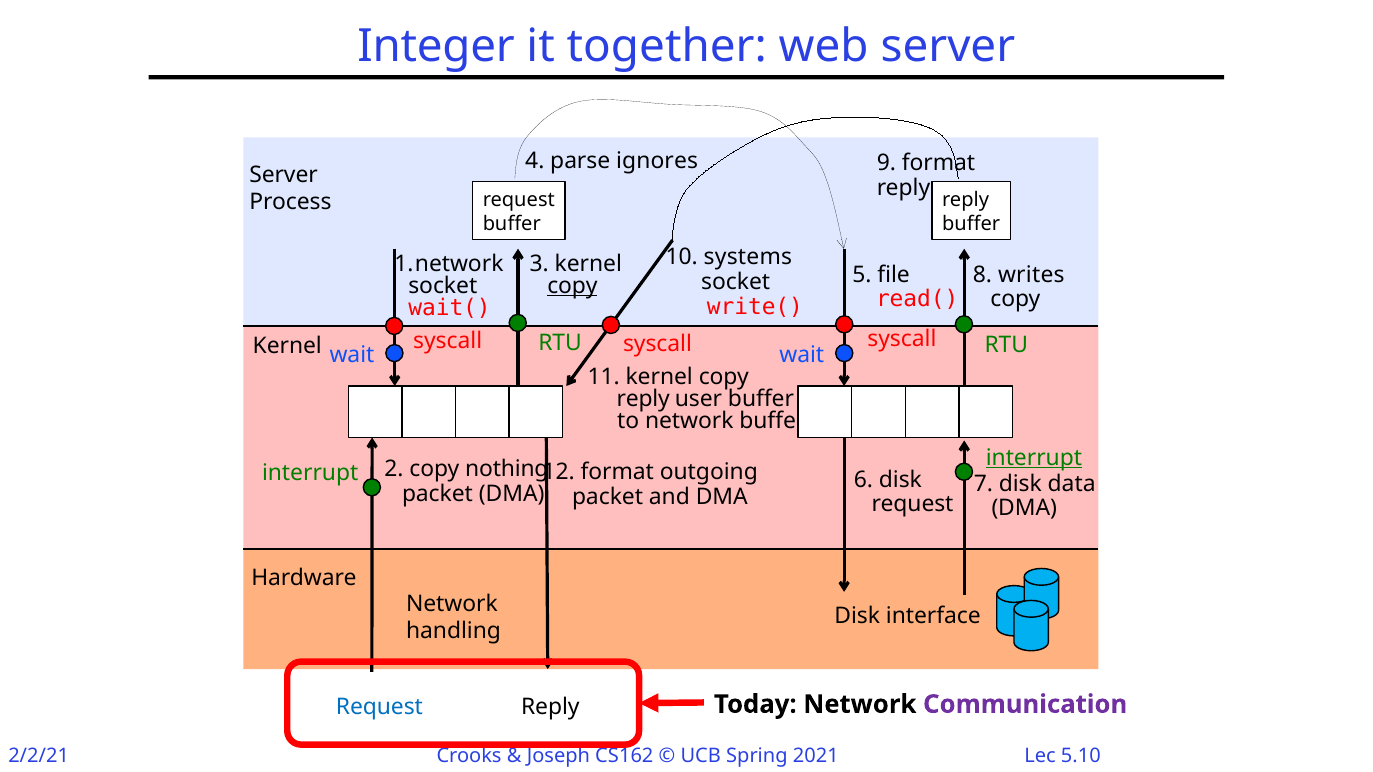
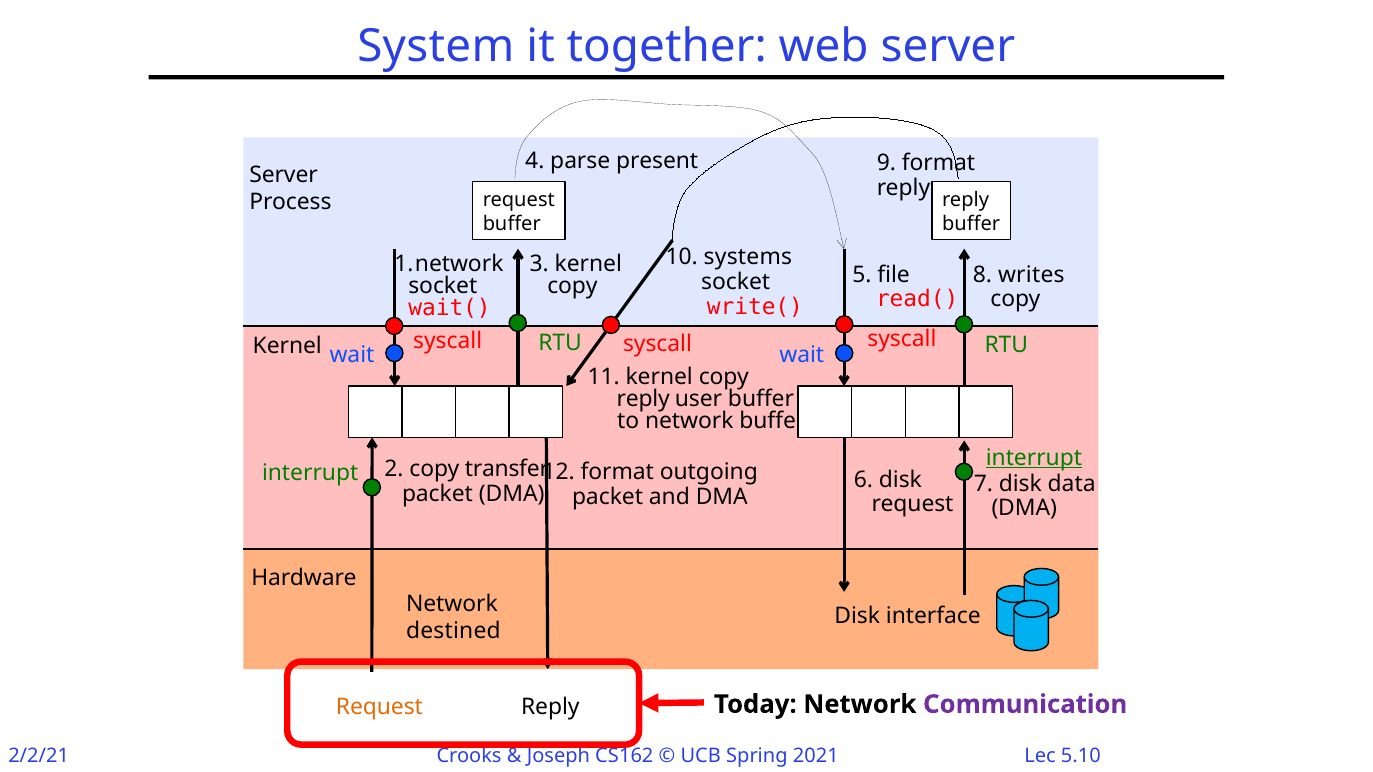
Integer: Integer -> System (436, 47)
ignores: ignores -> present (657, 161)
copy underline: present -> none (572, 286)
nothing: nothing -> transfer (507, 469)
handling: handling -> destined (453, 631)
Request colour: blue -> orange (379, 707)
